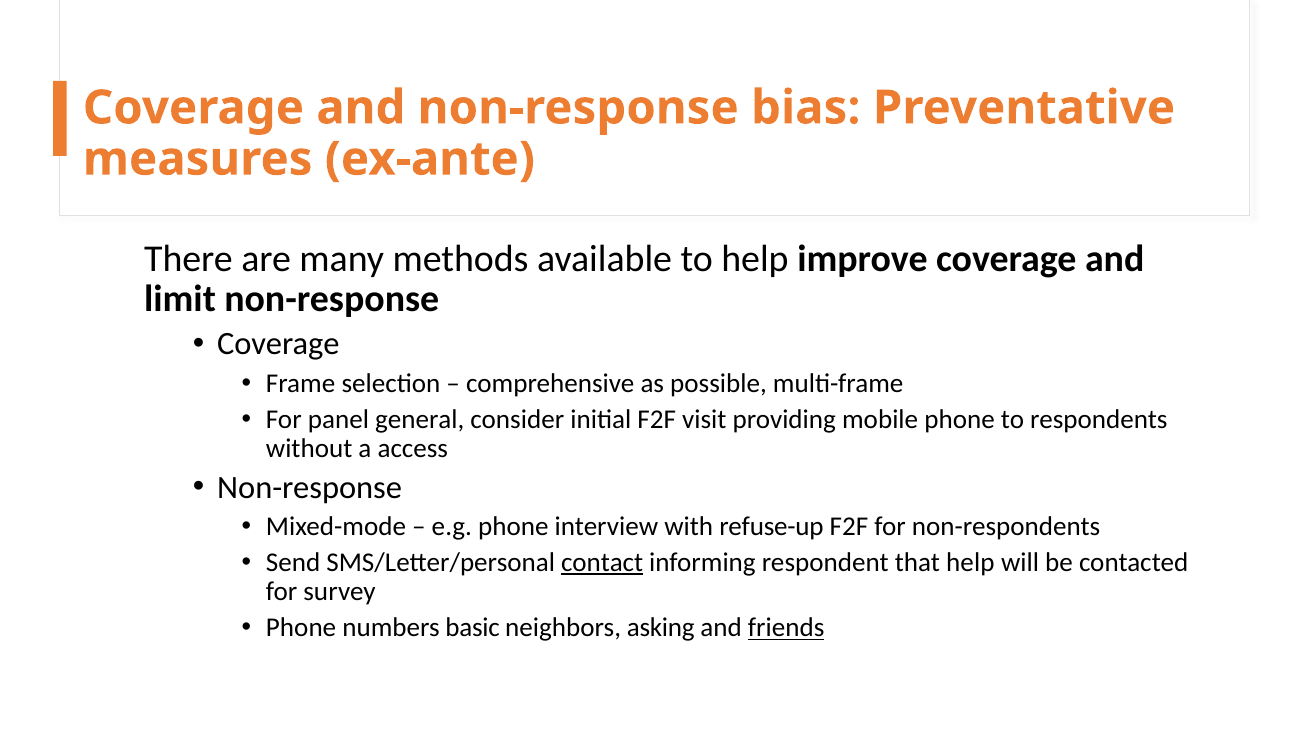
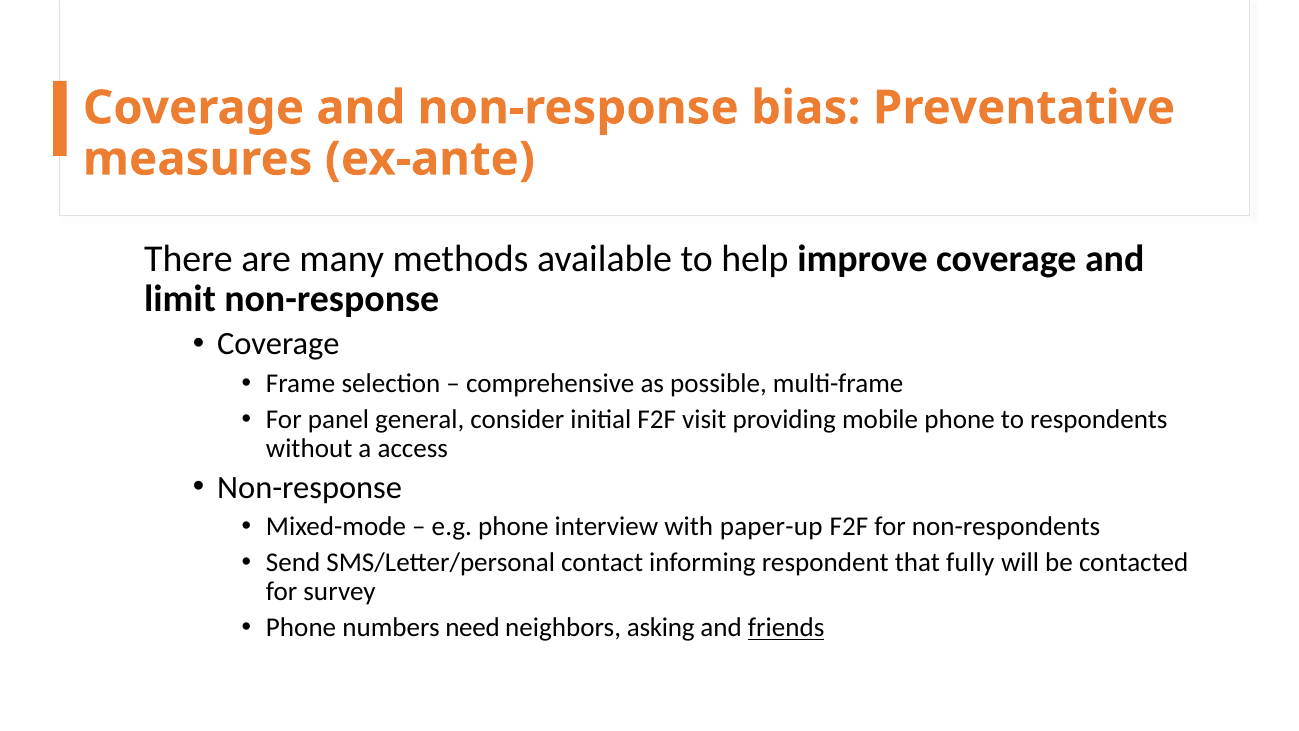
refuse-up: refuse-up -> paper-up (771, 526)
contact underline: present -> none (602, 562)
that help: help -> fully (970, 562)
basic: basic -> need (473, 627)
